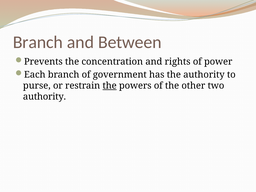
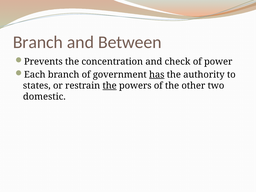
rights: rights -> check (178, 62)
has underline: none -> present (157, 75)
purse: purse -> states (37, 86)
authority: authority -> domestic (44, 97)
